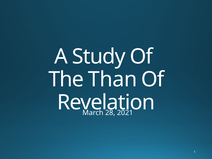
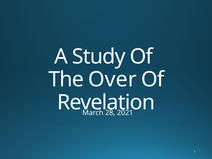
Than: Than -> Over (112, 79)
